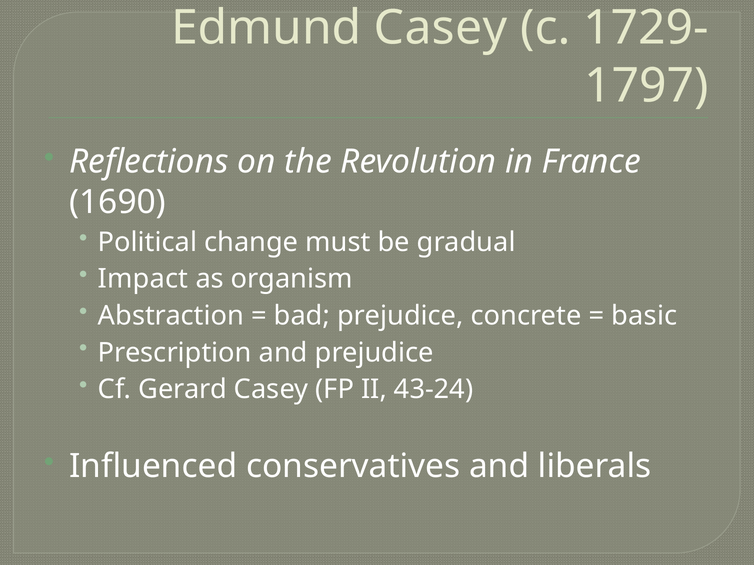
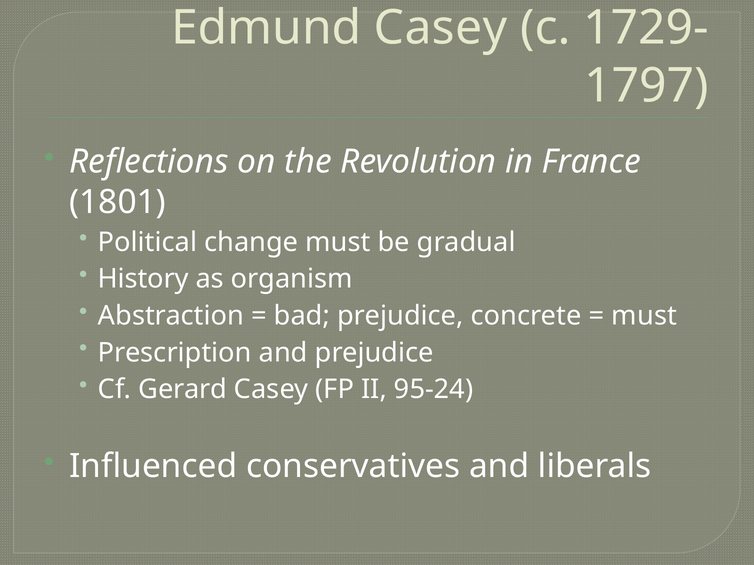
1690: 1690 -> 1801 (118, 202)
Impact: Impact -> History (143, 279)
basic: basic -> must (644, 316)
43-24: 43-24 -> 95-24 (434, 390)
